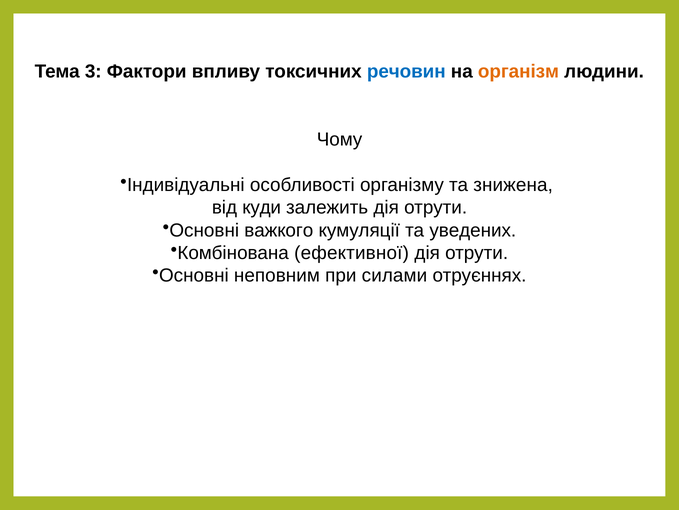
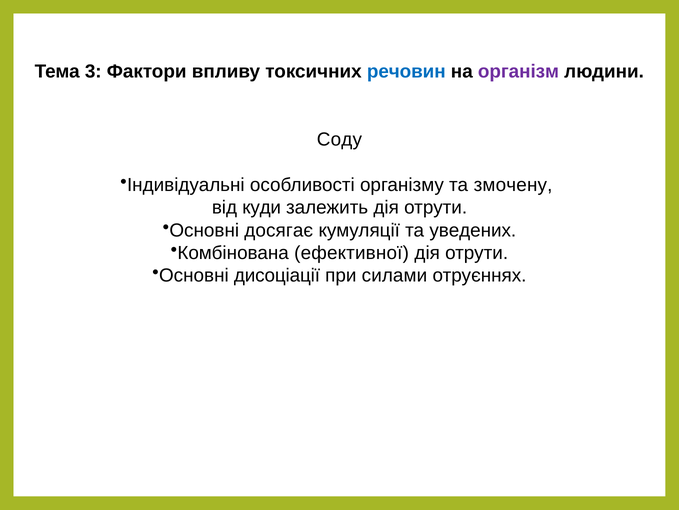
організм colour: orange -> purple (519, 72)
Чому: Чому -> Соду (339, 139)
знижена: знижена -> змочену (513, 185)
важкого: важкого -> досягає (279, 230)
неповним: неповним -> дисоціації (277, 275)
